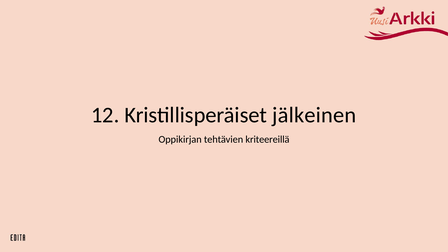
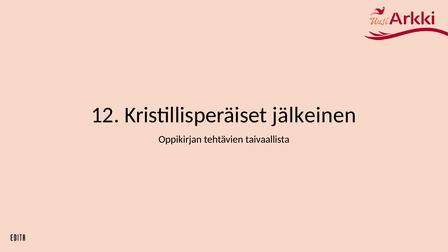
kriteereillä: kriteereillä -> taivaallista (267, 140)
